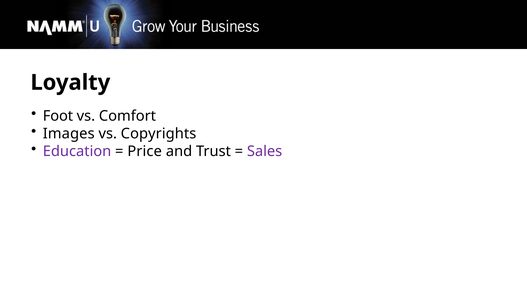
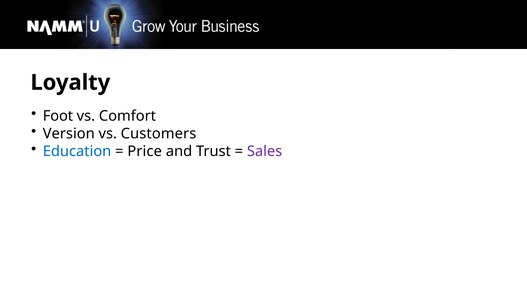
Images: Images -> Version (69, 133)
Copyrights: Copyrights -> Customers (159, 133)
Education colour: purple -> blue (77, 151)
